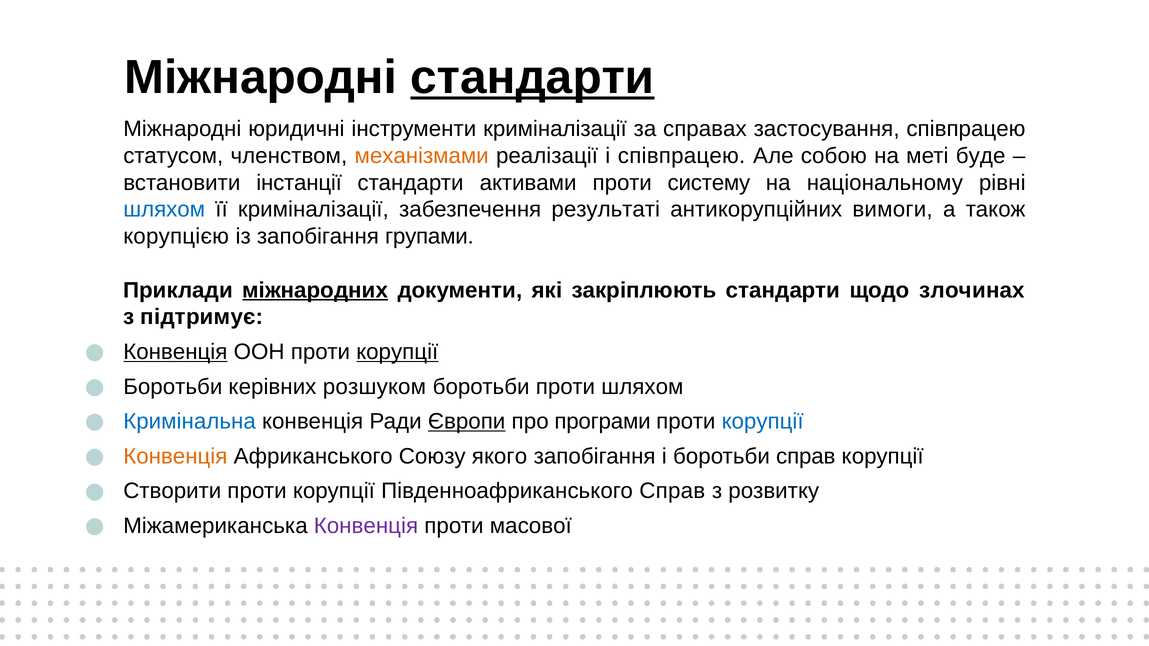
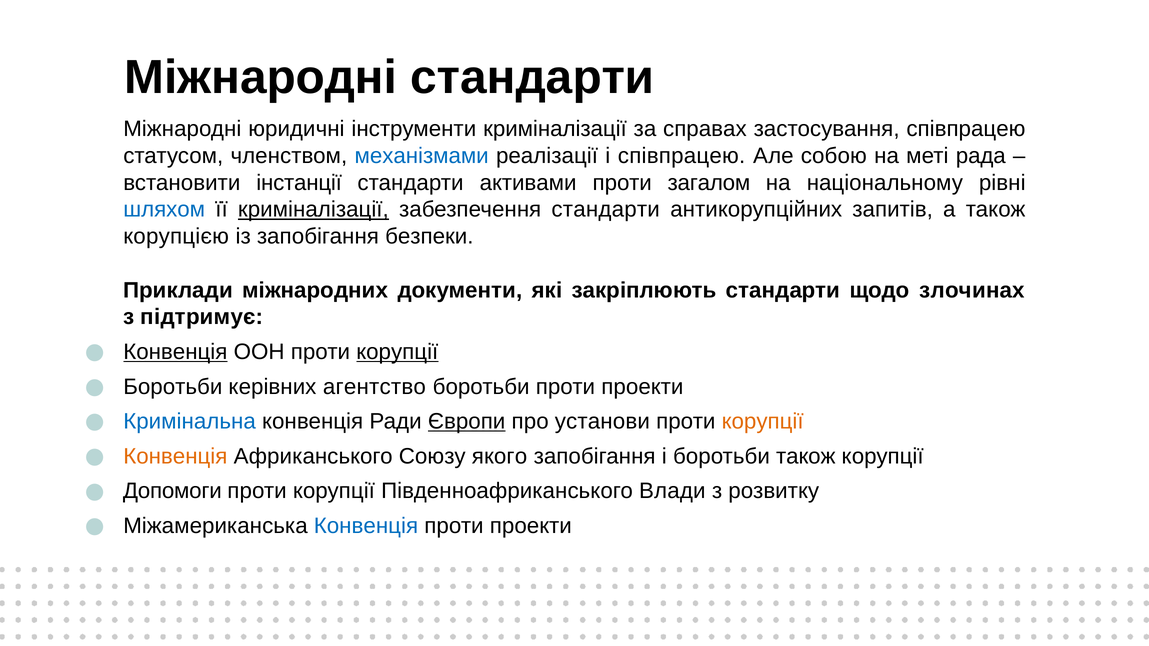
стандарти underline: present -> none (532, 77)
механізмами colour: orange -> blue (422, 156)
буде: буде -> рада (981, 156)
систему: систему -> загалом (709, 183)
криміналізації underline: none -> present (313, 210)
забезпечення результаті: результаті -> стандарти (606, 210)
вимоги: вимоги -> запитів (893, 210)
групами: групами -> безпеки (429, 236)
міжнародних underline: present -> none (315, 290)
розшуком: розшуком -> агентство (374, 387)
боротьби проти шляхом: шляхом -> проекти (642, 387)
програми: програми -> установи (602, 422)
корупції colour: blue -> orange (763, 422)
боротьби справ: справ -> також (806, 456)
Створити: Створити -> Допомоги (172, 491)
Південноафриканського Справ: Справ -> Влади (672, 491)
Конвенція colour: purple -> blue (366, 526)
масової: масової -> проекти (531, 526)
